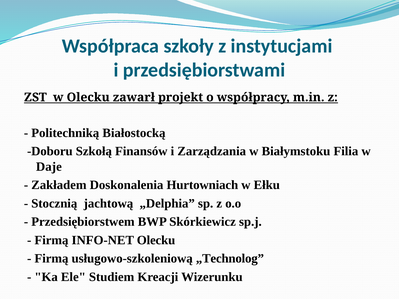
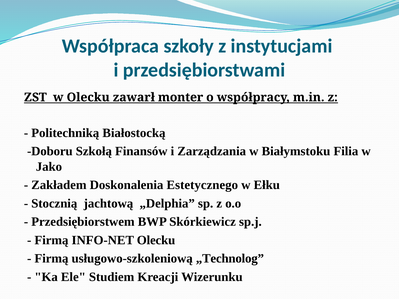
projekt: projekt -> monter (181, 97)
Daje: Daje -> Jako (49, 167)
Hurtowniach: Hurtowniach -> Estetycznego (202, 185)
